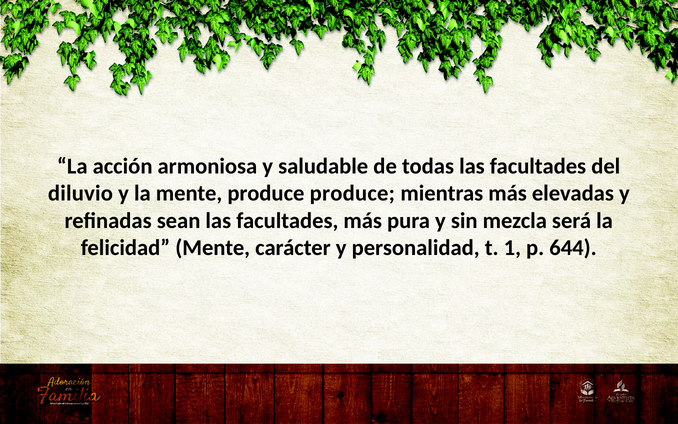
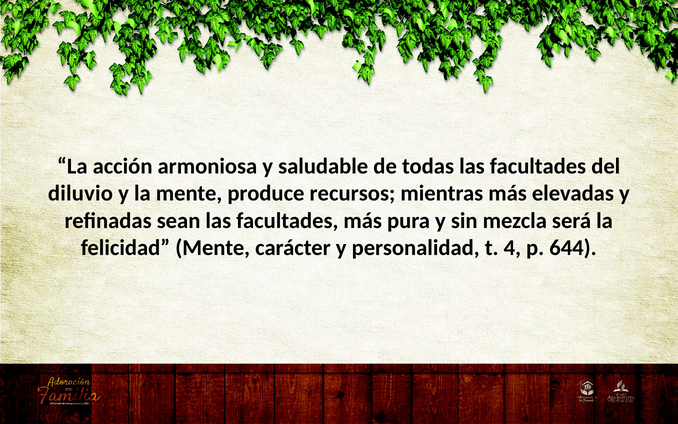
produce produce: produce -> recursos (352, 193)
1: 1 -> 4 (512, 248)
